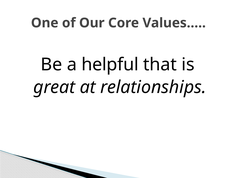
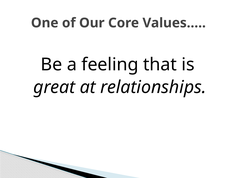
helpful: helpful -> feeling (110, 64)
